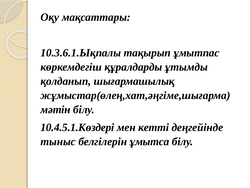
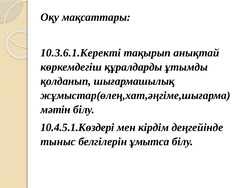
10.3.6.1.Ықпалы: 10.3.6.1.Ықпалы -> 10.3.6.1.Керекті (81, 53)
ұмытпас: ұмытпас -> анықтай (196, 53)
кетті: кетті -> кірдім (154, 127)
